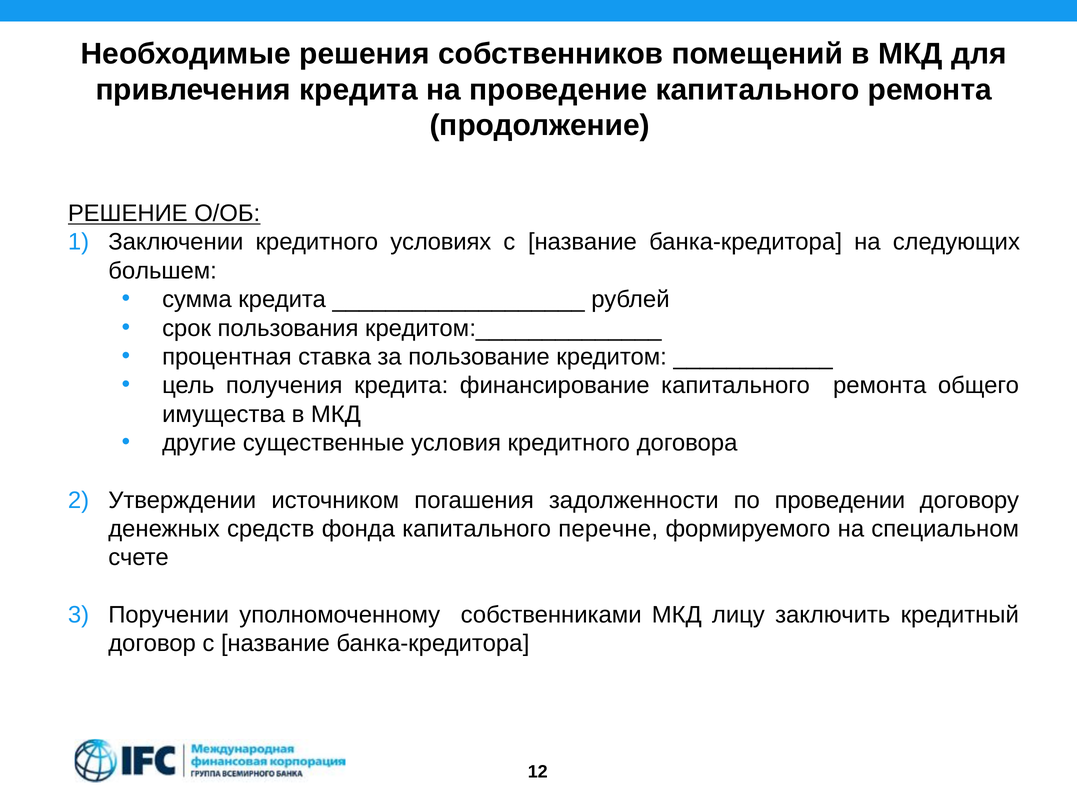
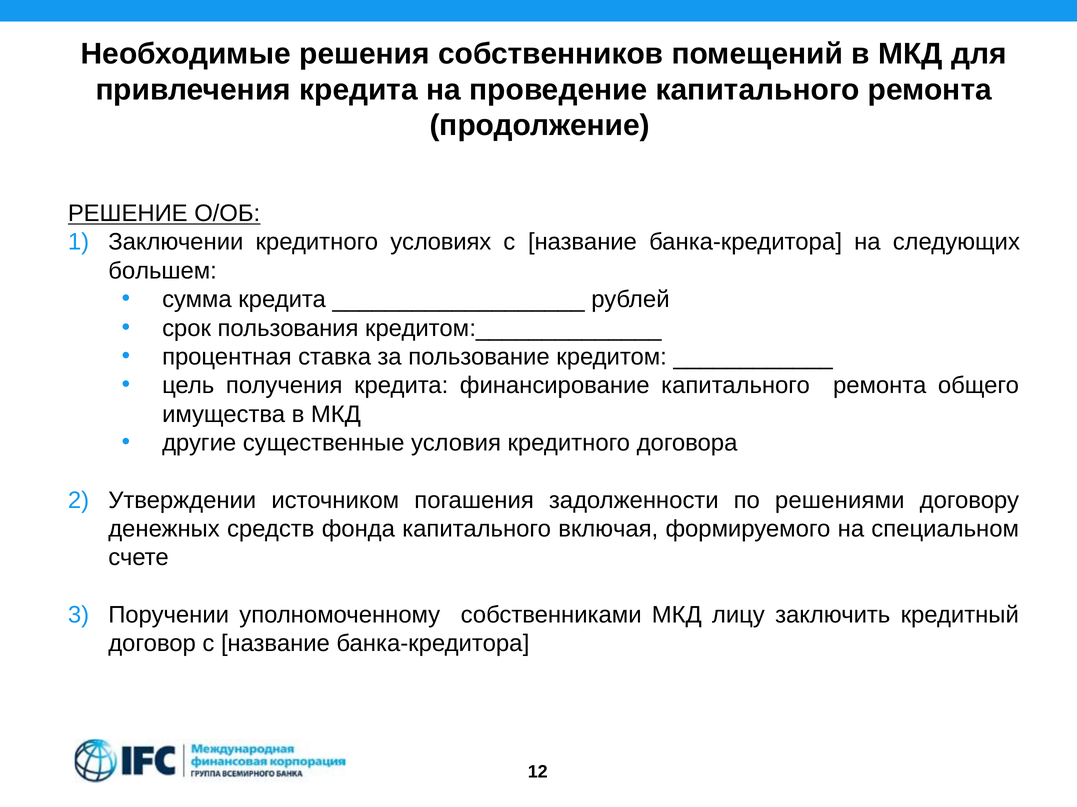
проведении: проведении -> решениями (840, 501)
перечне: перечне -> включая (608, 529)
